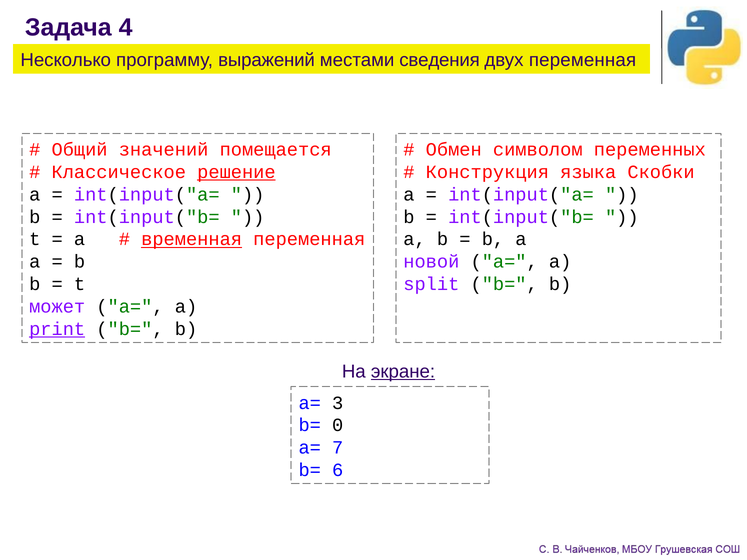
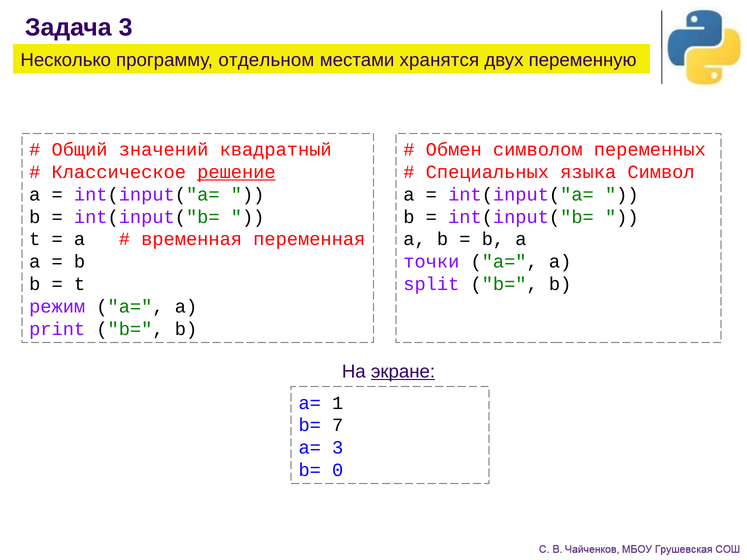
Задача 4: 4 -> 3 (126, 28)
выражений: выражений -> отдельном (266, 60)
сведения: сведения -> хранятся (439, 60)
двух переменная: переменная -> переменную (583, 60)
помещается: помещается -> квадратный (276, 150)
Конструкция: Конструкция -> Специальных (487, 172)
Скобки: Скобки -> Символ (661, 172)
временная underline: present -> none (192, 239)
новой: новой -> точки (431, 262)
может: может -> режим (57, 307)
print underline: present -> none (57, 329)
3: 3 -> 1 (338, 403)
0: 0 -> 7 (338, 425)
a= 7: 7 -> 3 (338, 448)
6: 6 -> 0 (338, 470)
